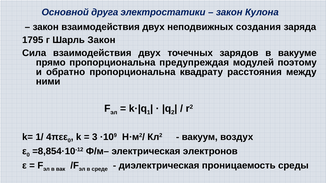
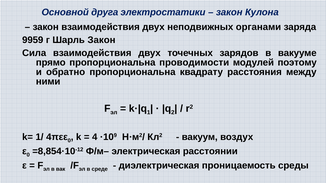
создания: создания -> органами (258, 27)
1795: 1795 -> 9959 (33, 40)
предупреждая: предупреждая -> проводимости (194, 63)
3: 3 -> 4 (95, 137)
электронов: электронов -> расстоянии (210, 151)
